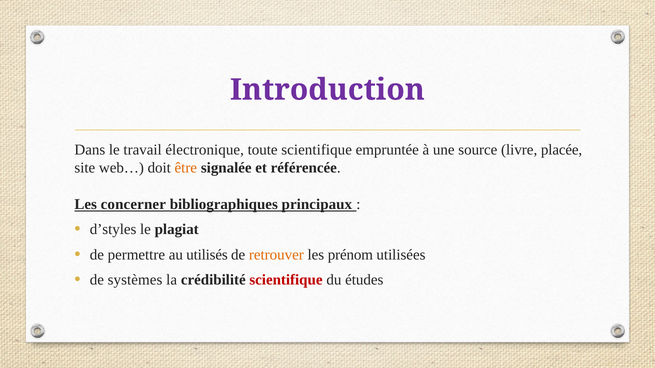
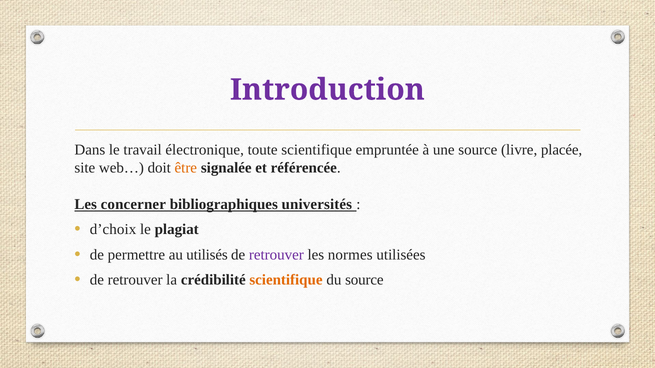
principaux: principaux -> universités (317, 205)
d’styles: d’styles -> d’choix (113, 230)
retrouver colour: orange -> purple (276, 255)
prénom: prénom -> normes (350, 255)
systèmes: systèmes -> retrouver (135, 280)
scientifique colour: red -> orange (286, 280)
du études: études -> source (364, 280)
